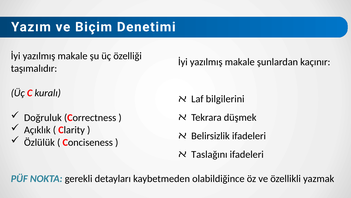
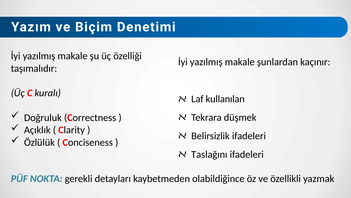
bilgilerini: bilgilerini -> kullanılan (225, 99)
